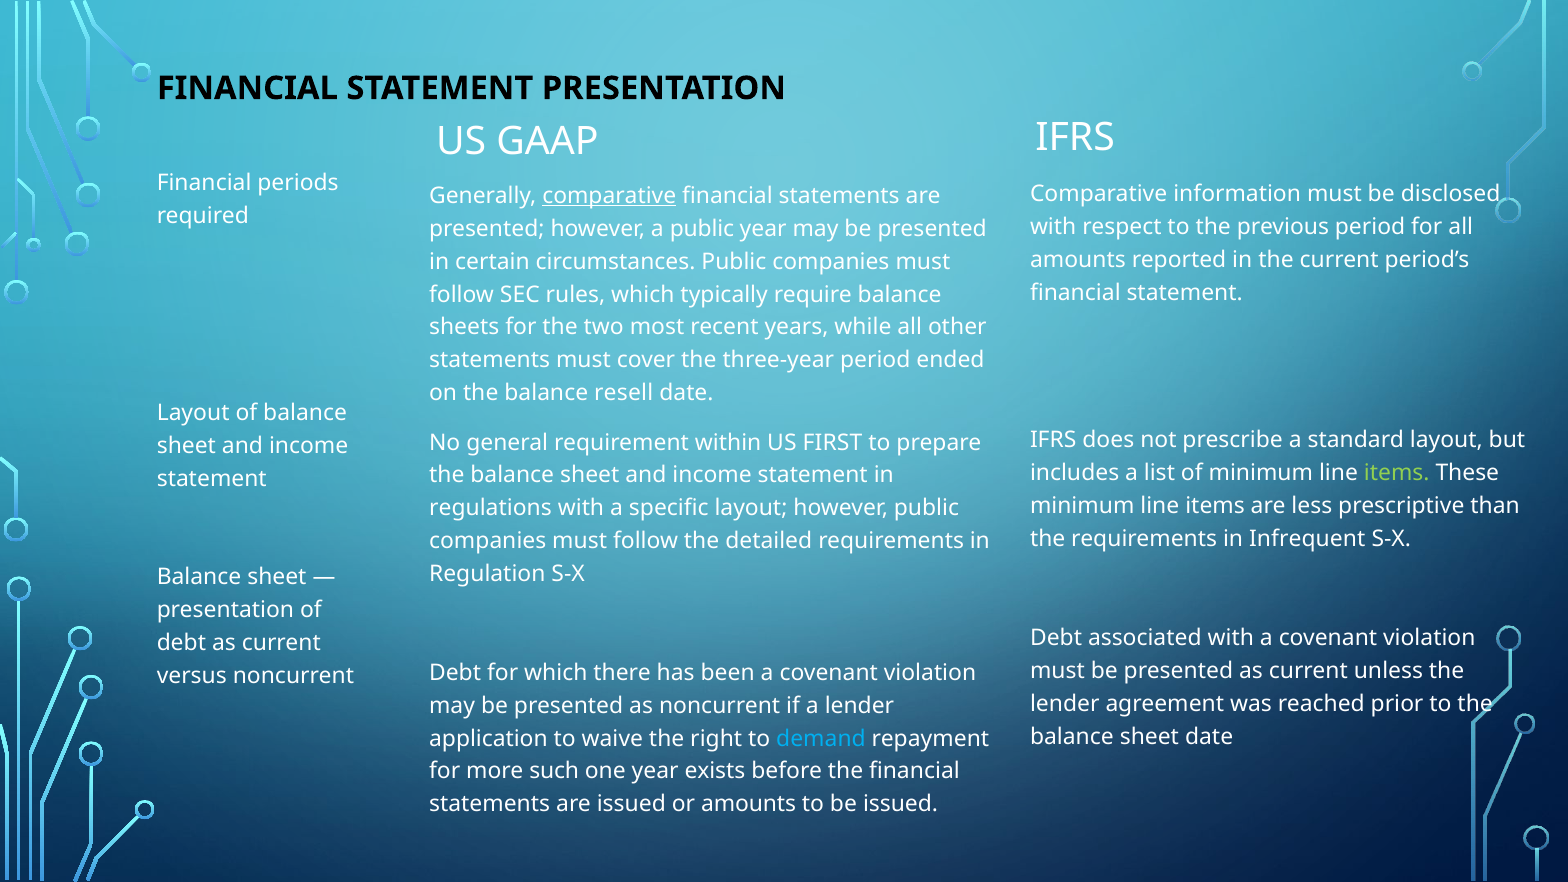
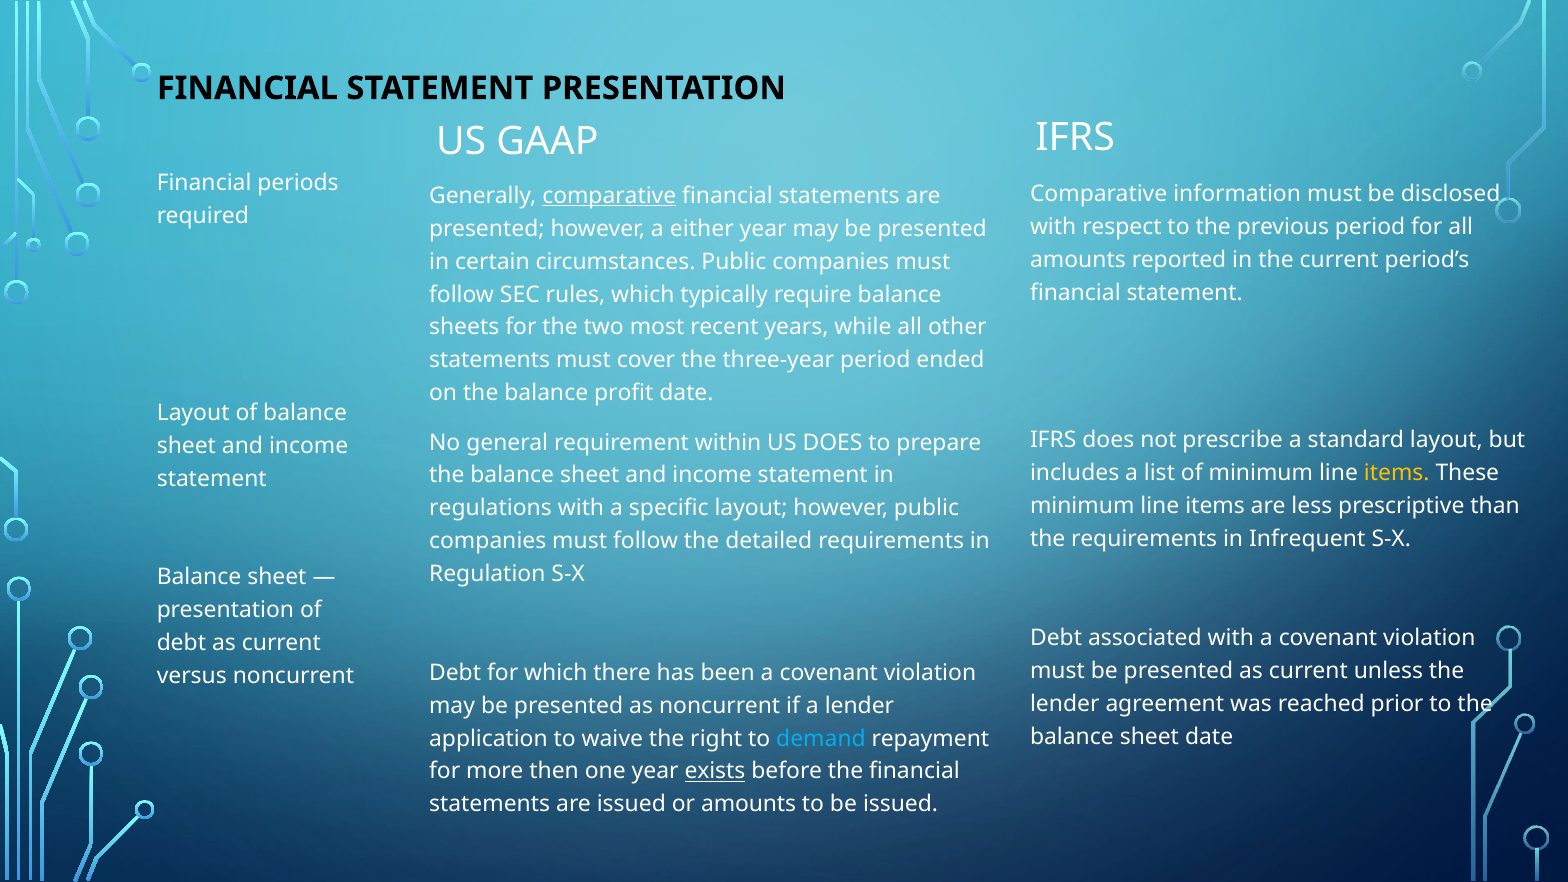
a public: public -> either (702, 229)
resell: resell -> profit (624, 393)
US FIRST: FIRST -> DOES (833, 442)
items colour: light green -> yellow (1397, 473)
such: such -> then (554, 771)
exists underline: none -> present (715, 771)
